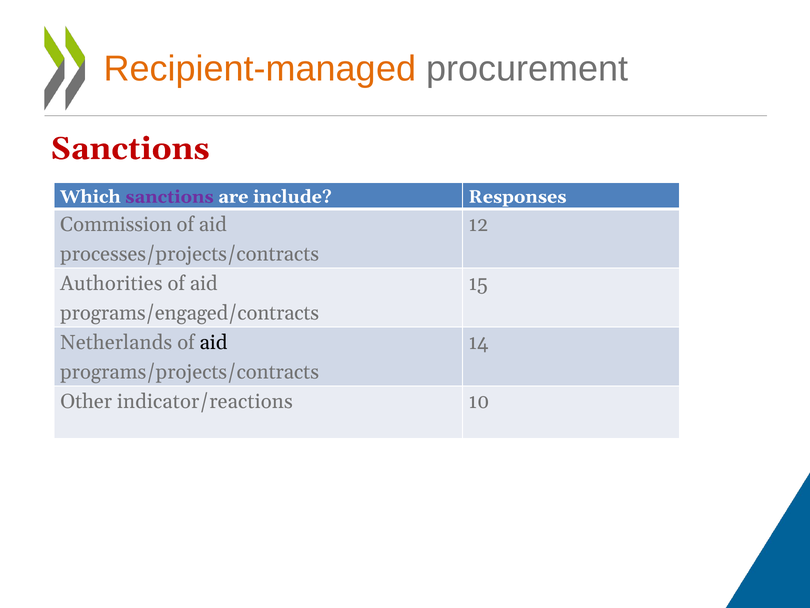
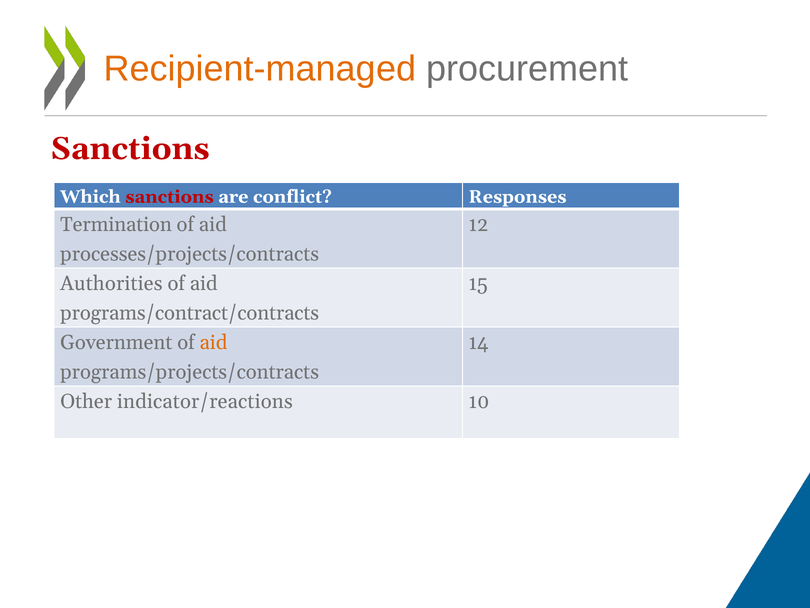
sanctions colour: purple -> red (169, 197)
include: include -> conflict (292, 197)
Commission: Commission -> Termination (116, 225)
programs/engaged/contracts: programs/engaged/contracts -> programs/contract/contracts (190, 313)
Netherlands: Netherlands -> Government (116, 343)
aid colour: black -> orange (214, 343)
